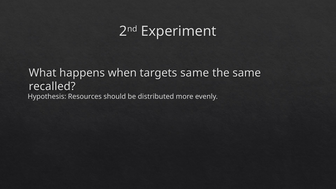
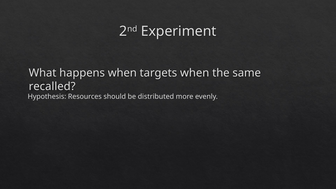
targets same: same -> when (195, 73)
